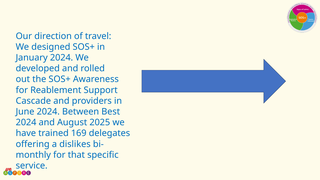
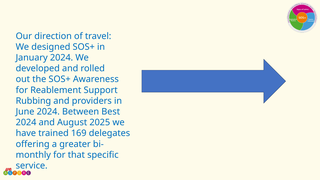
Cascade: Cascade -> Rubbing (33, 101)
dislikes: dislikes -> greater (75, 144)
